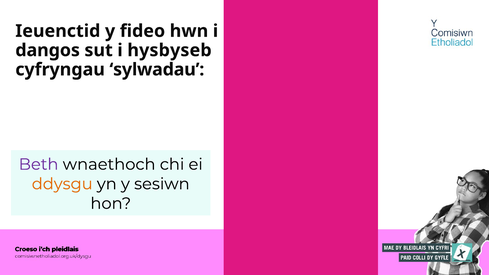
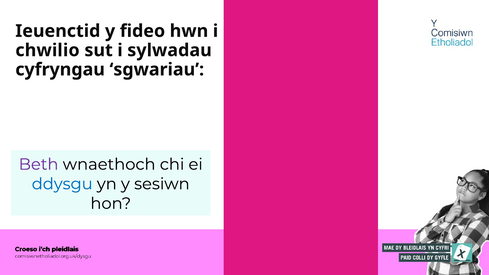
dangos: dangos -> chwilio (47, 50)
hysbyseb: hysbyseb -> sylwadau (170, 50)
sylwadau: sylwadau -> sgwariau (157, 70)
ddysgu colour: orange -> blue (62, 184)
